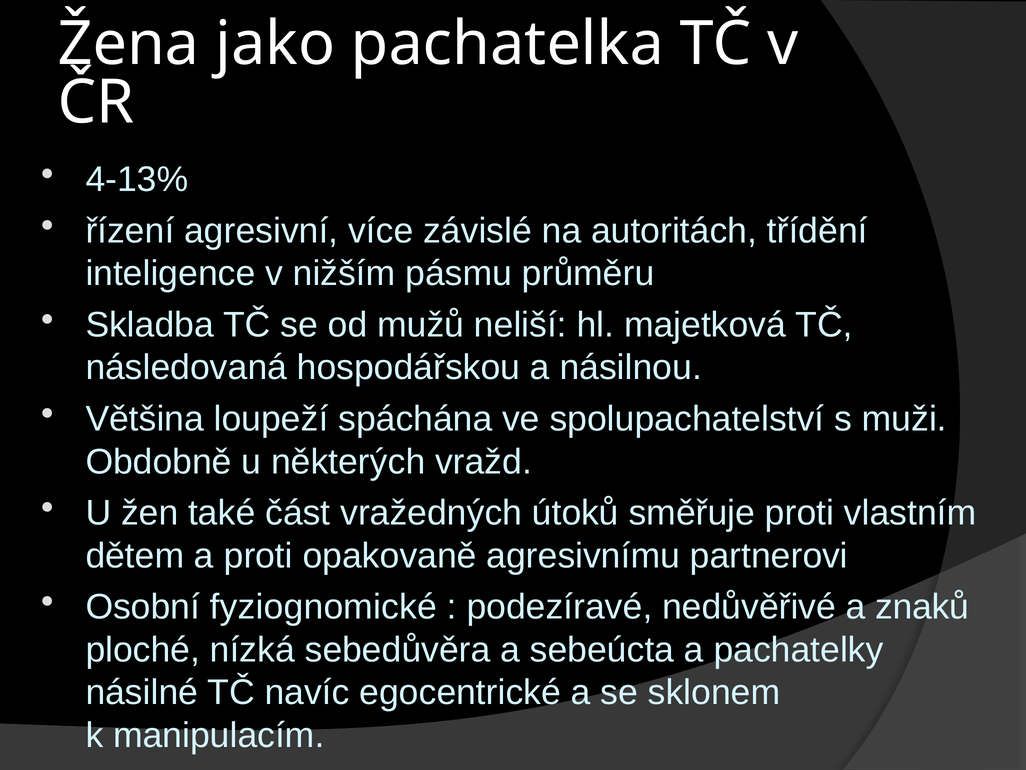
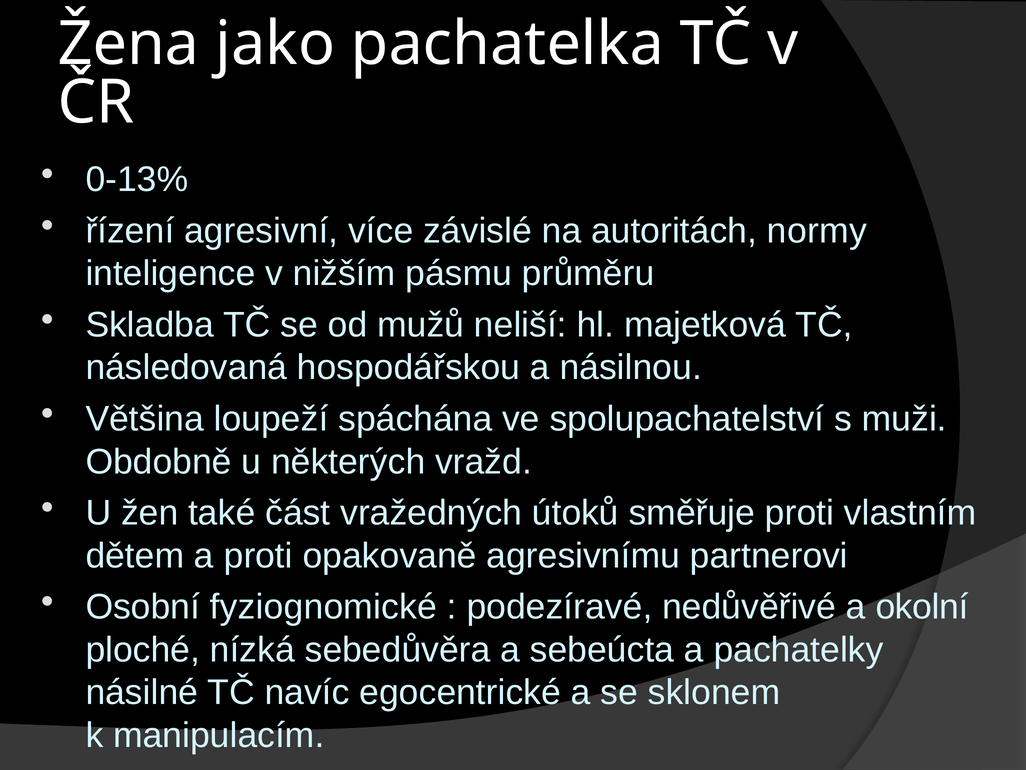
4-13%: 4-13% -> 0-13% (137, 179)
třídění: třídění -> normy (817, 231)
znaků: znaků -> okolní (922, 607)
